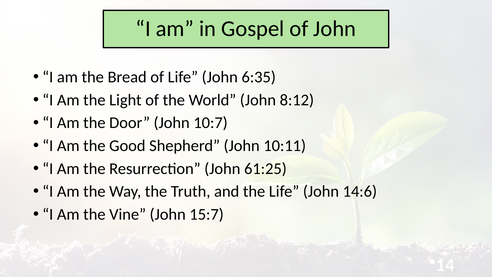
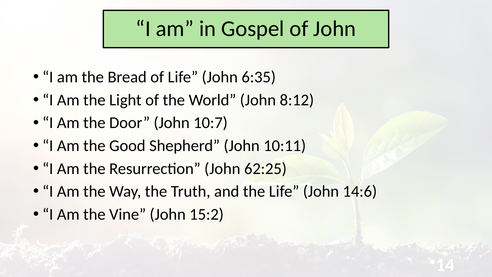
61:25: 61:25 -> 62:25 (265, 168)
15:7: 15:7 -> 15:2 (207, 214)
